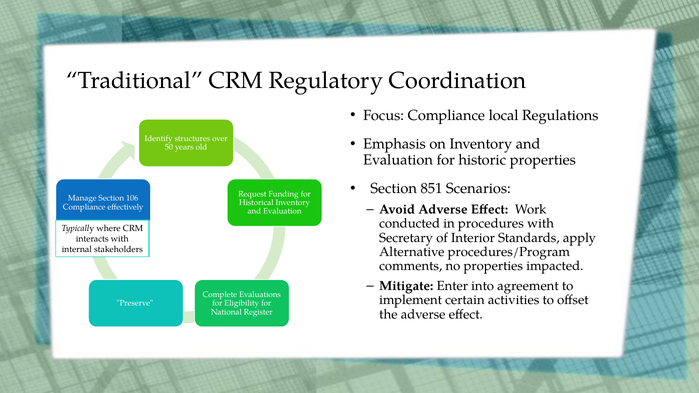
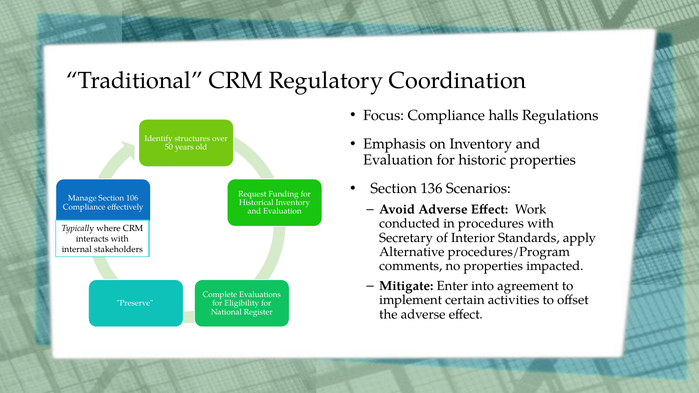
local: local -> halls (504, 115)
851: 851 -> 136 (431, 189)
